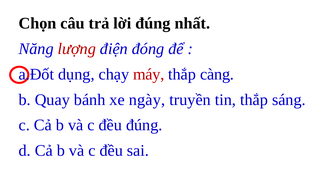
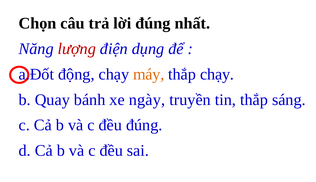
đóng: đóng -> dụng (148, 49)
dụng: dụng -> động (76, 74)
máy colour: red -> orange (149, 74)
thắp càng: càng -> chạy (217, 74)
